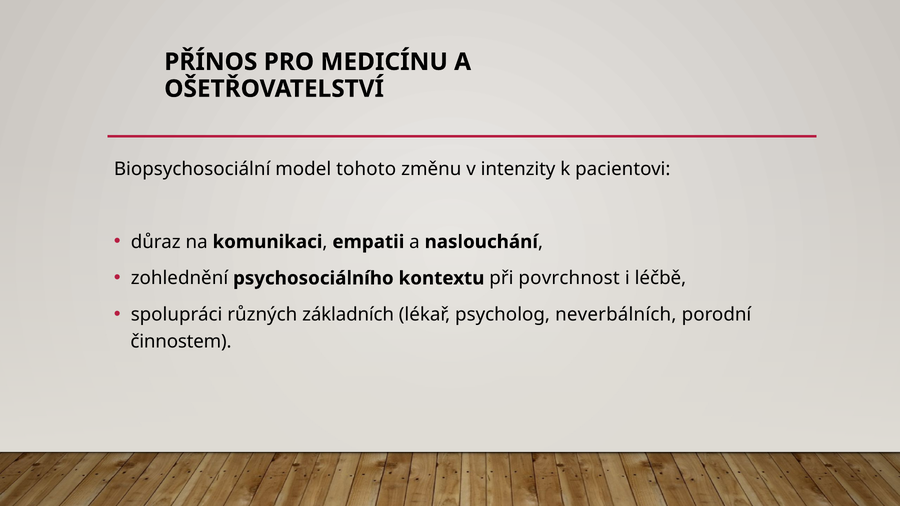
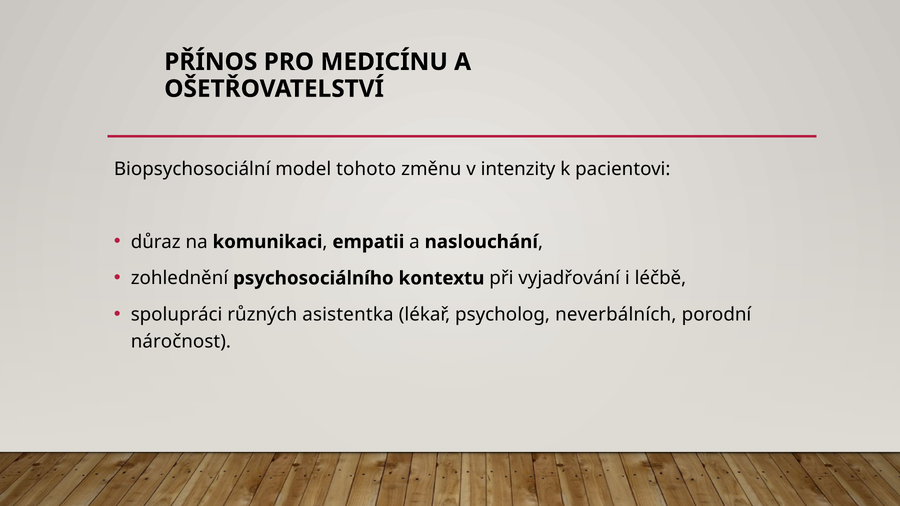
povrchnost: povrchnost -> vyjadřování (569, 278)
základních: základních -> asistentka (348, 315)
činnostem: činnostem -> náročnost (181, 342)
